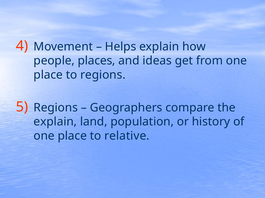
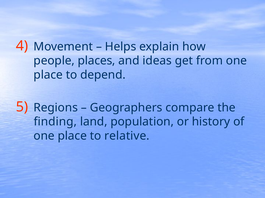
to regions: regions -> depend (103, 75)
explain: explain -> finding (55, 122)
